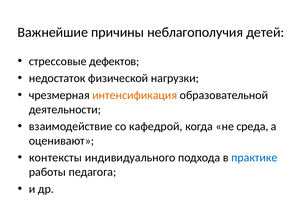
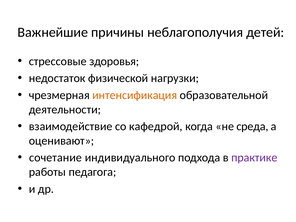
дефектов: дефектов -> здоровья (114, 61)
контексты: контексты -> сочетание (55, 158)
практике colour: blue -> purple (254, 158)
